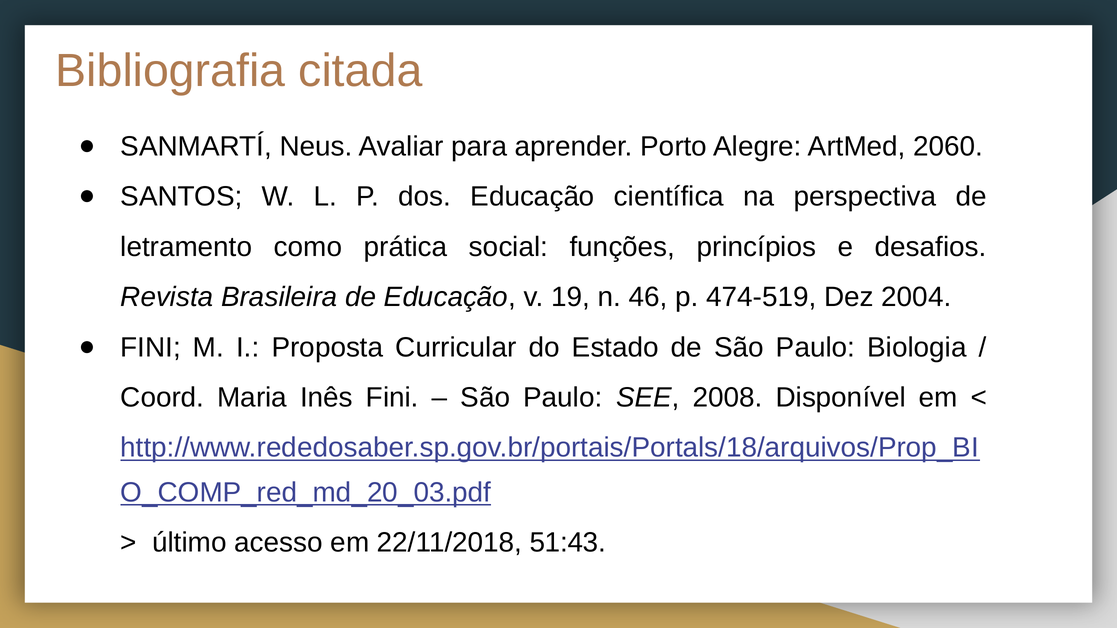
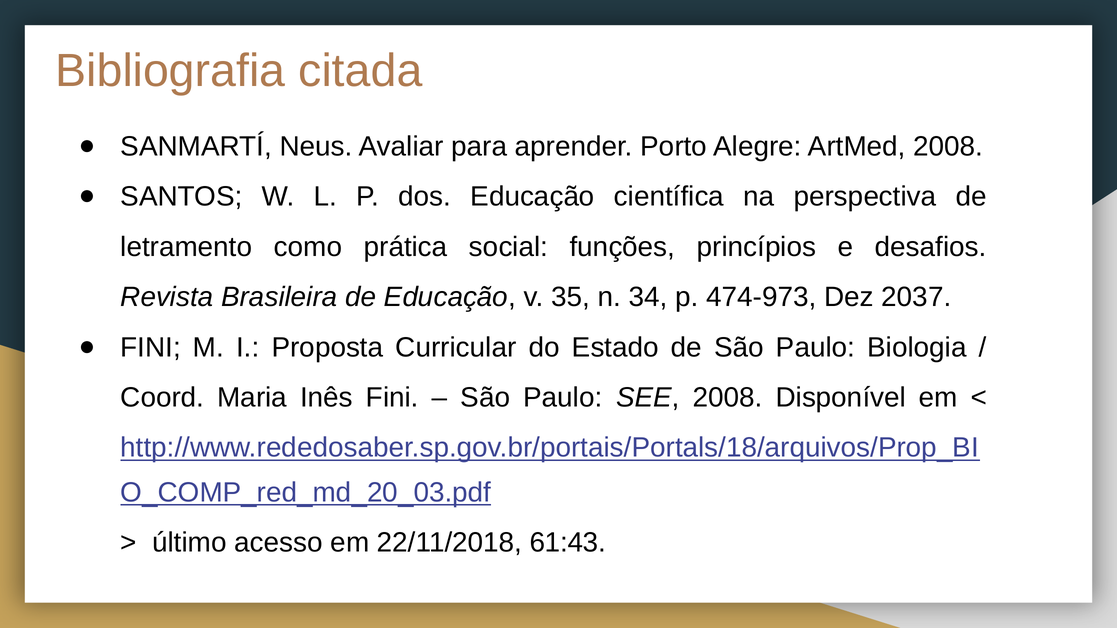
ArtMed 2060: 2060 -> 2008 (948, 146)
19: 19 -> 35 (571, 297)
46: 46 -> 34 (648, 297)
474-519: 474-519 -> 474-973 (761, 297)
2004: 2004 -> 2037 (916, 297)
51:43: 51:43 -> 61:43 (568, 543)
